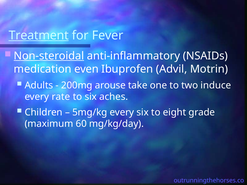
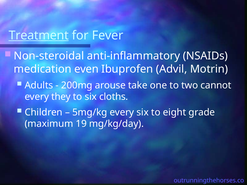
Non-steroidal underline: present -> none (49, 56)
induce: induce -> cannot (216, 85)
rate: rate -> they (61, 97)
aches: aches -> cloths (114, 97)
60: 60 -> 19 (81, 124)
